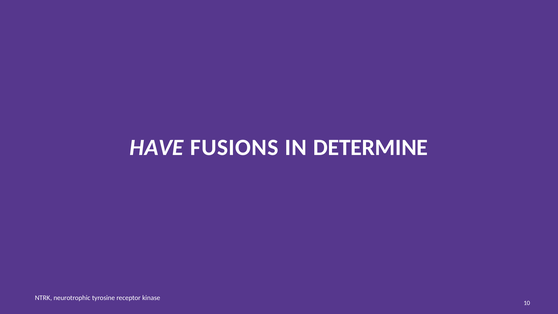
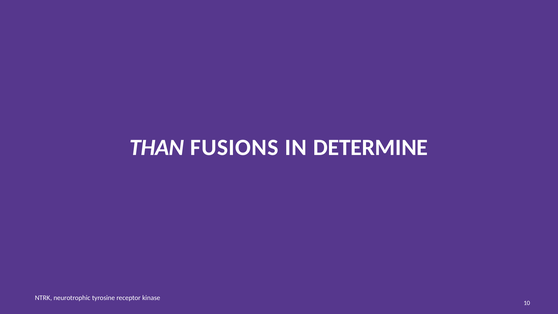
HAVE: HAVE -> THAN (157, 147)
